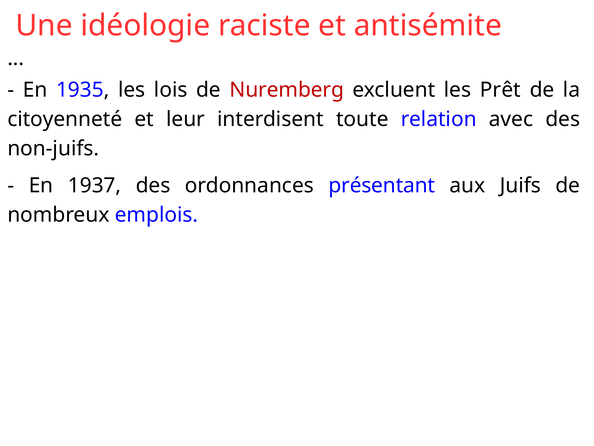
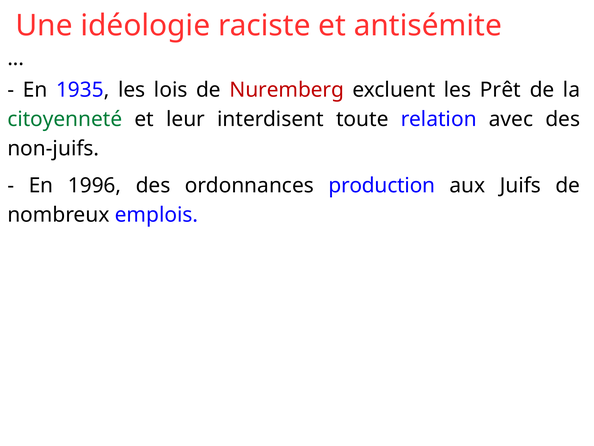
citoyenneté colour: black -> green (65, 119)
1937: 1937 -> 1996 (94, 185)
présentant: présentant -> production (382, 185)
